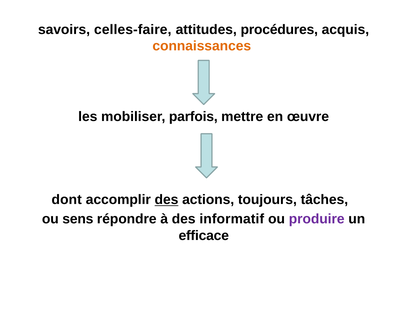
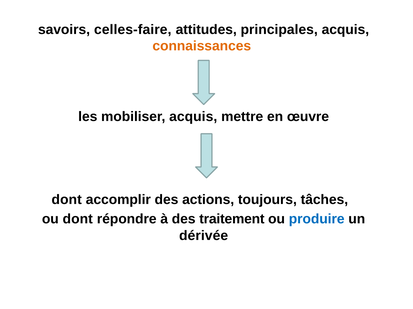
procédures: procédures -> principales (279, 30)
mobiliser parfois: parfois -> acquis (193, 117)
des underline: present -> none (167, 200)
ou sens: sens -> dont (78, 220)
informatif: informatif -> traitement (232, 220)
produire colour: purple -> blue (317, 220)
efficace: efficace -> dérivée (204, 236)
